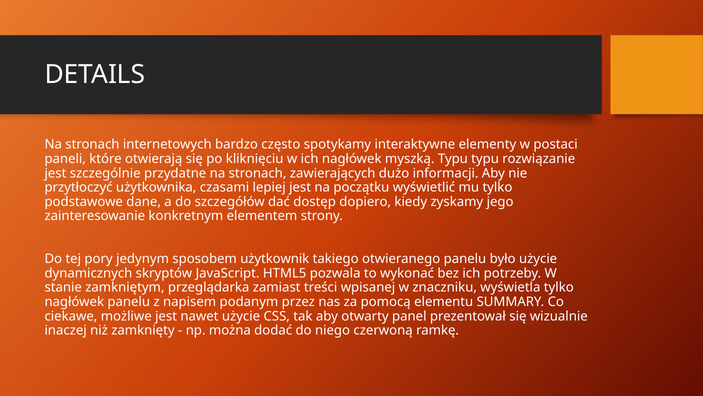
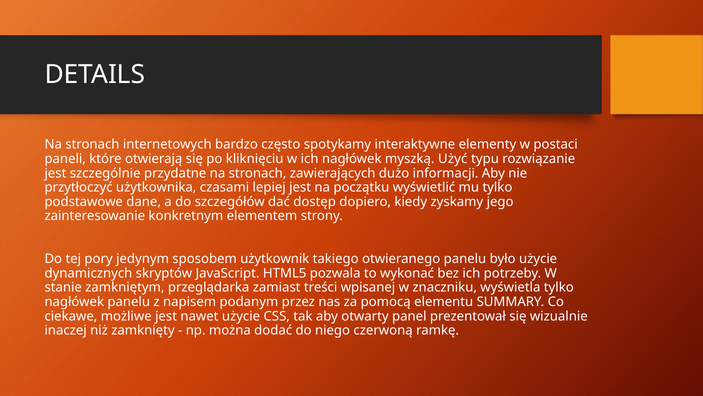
myszką Typu: Typu -> Użyć (453, 159)
